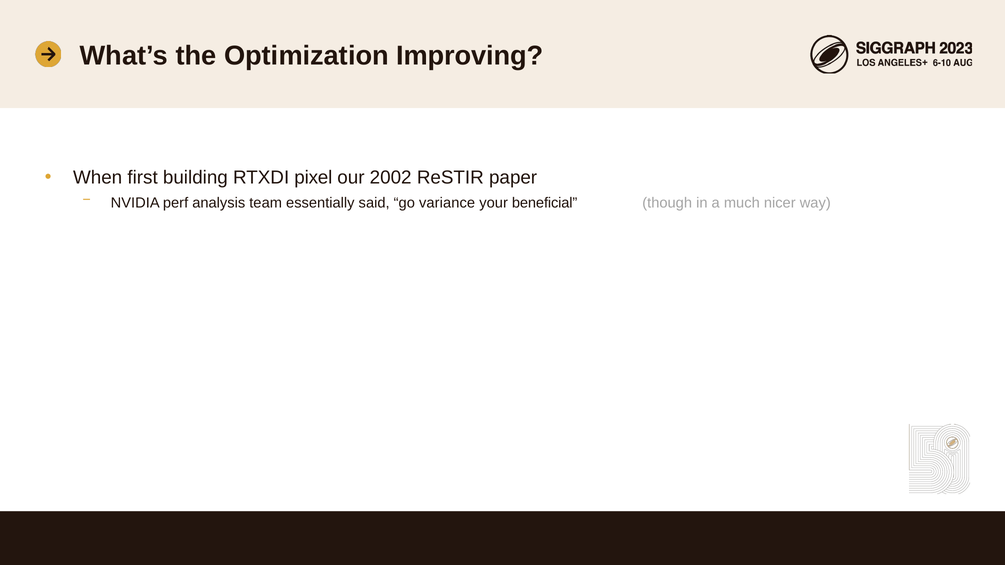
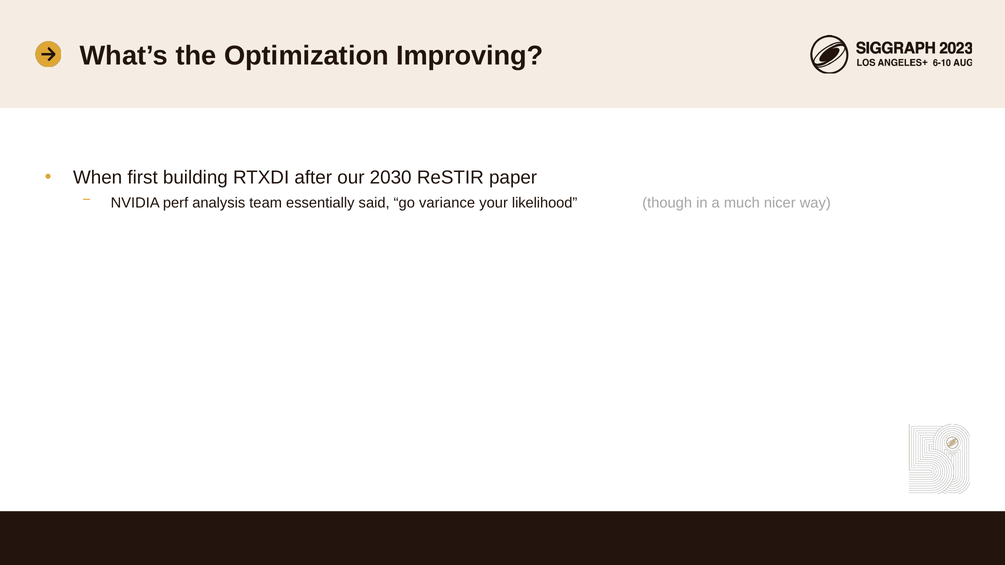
pixel: pixel -> after (313, 178)
2002: 2002 -> 2030 (391, 178)
beneficial: beneficial -> likelihood (545, 203)
